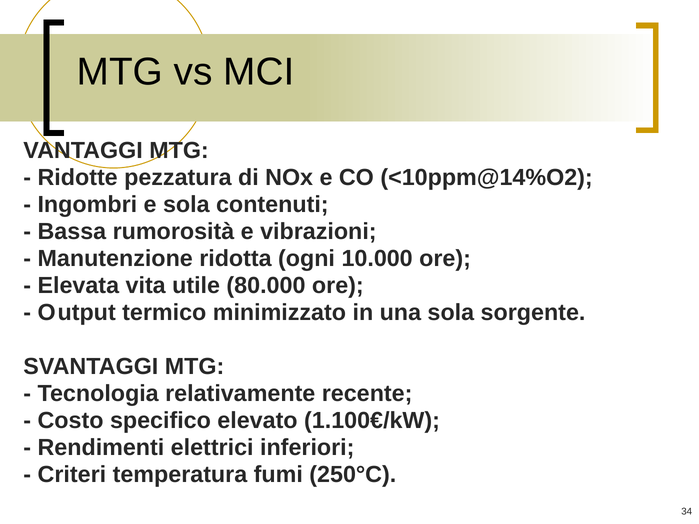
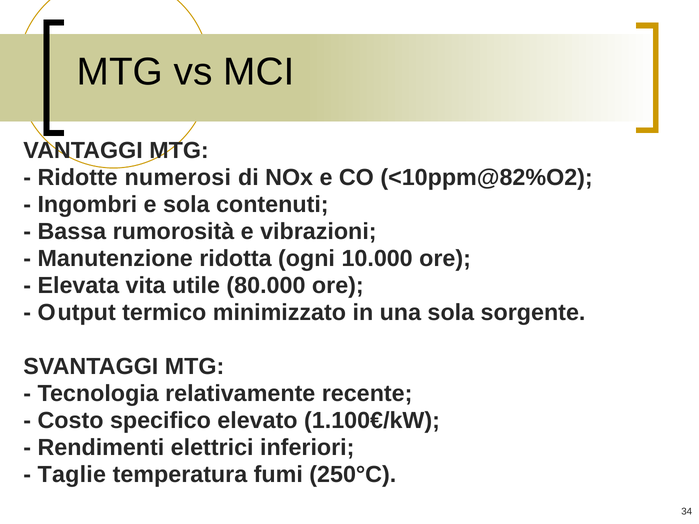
pezzatura: pezzatura -> numerosi (178, 178)
<10ppm@14%O2: <10ppm@14%O2 -> <10ppm@82%O2 (487, 178)
Criteri: Criteri -> Taglie (72, 475)
